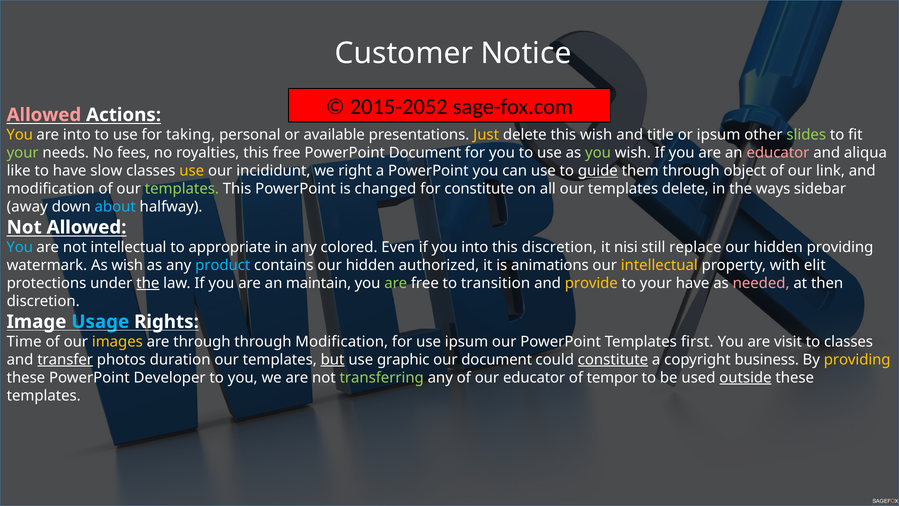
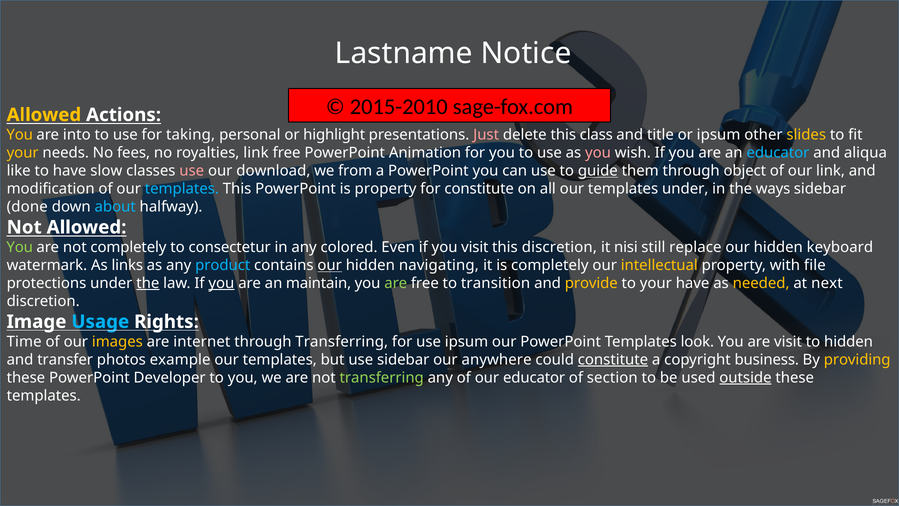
Customer: Customer -> Lastname (404, 53)
2015-2052: 2015-2052 -> 2015-2010 (399, 107)
Allowed colour: pink -> yellow (44, 115)
available: available -> highlight (334, 135)
Just colour: yellow -> pink (486, 135)
this wish: wish -> class (596, 135)
slides colour: light green -> yellow (806, 135)
your colour: light green -> yellow (23, 153)
royalties this: this -> link (256, 153)
PowerPoint Document: Document -> Animation (425, 153)
you colour: light green -> pink (598, 153)
educator colour: pink -> light blue (778, 153)
use colour: yellow -> pink (192, 171)
incididunt: incididunt -> download (273, 171)
right: right -> from (355, 171)
templates colour: light green -> light blue (182, 189)
is changed: changed -> property (386, 189)
templates delete: delete -> under (685, 189)
away: away -> done (27, 207)
You colour: light blue -> light green (20, 247)
not intellectual: intellectual -> completely (128, 247)
appropriate: appropriate -> consectetur (230, 247)
you into: into -> visit (475, 247)
hidden providing: providing -> keyboard (840, 247)
As wish: wish -> links (127, 265)
our underline: none -> present (330, 265)
authorized: authorized -> navigating (439, 265)
is animations: animations -> completely (550, 265)
elit: elit -> file (815, 265)
you underline: none -> present (221, 283)
needed colour: pink -> yellow (761, 283)
then: then -> next (827, 283)
are through: through -> internet (202, 341)
through Modification: Modification -> Transferring (342, 341)
first: first -> look (697, 341)
to classes: classes -> hidden (849, 341)
transfer underline: present -> none (65, 359)
duration: duration -> example (180, 359)
but underline: present -> none (333, 359)
use graphic: graphic -> sidebar (403, 359)
our document: document -> anywhere (497, 359)
tempor: tempor -> section (612, 377)
